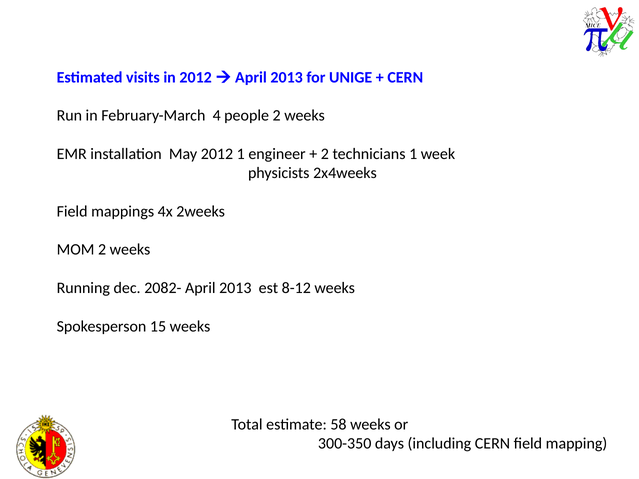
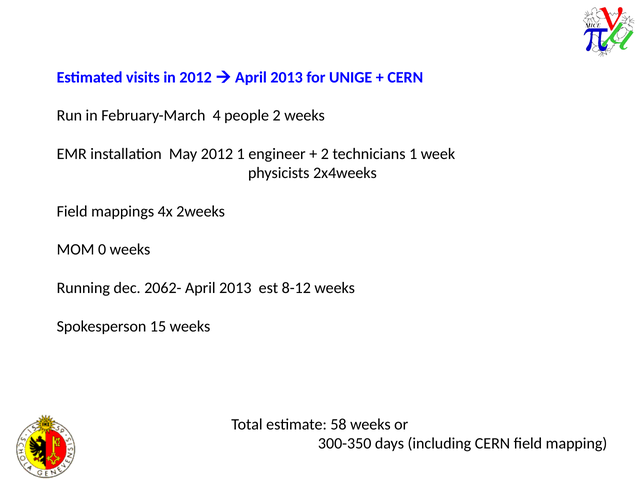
MOM 2: 2 -> 0 (102, 250)
2082-: 2082- -> 2062- (163, 288)
